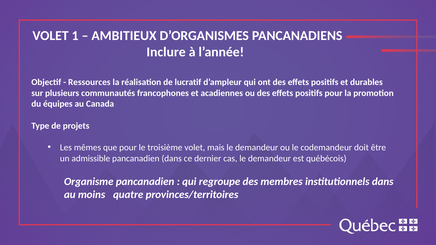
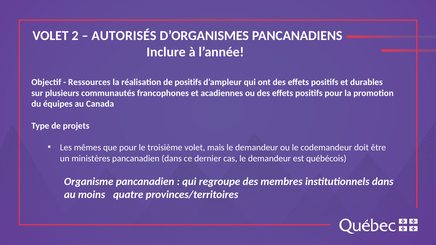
1: 1 -> 2 (75, 36)
AMBITIEUX: AMBITIEUX -> AUTORISÉS (124, 36)
de lucratif: lucratif -> positifs (188, 82)
admissible: admissible -> ministères (91, 159)
